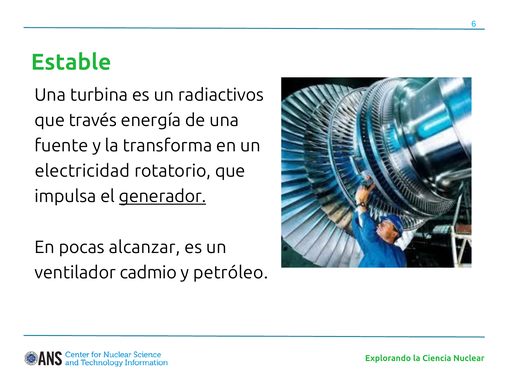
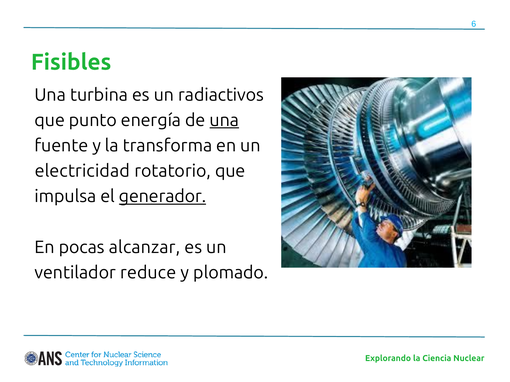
Estable: Estable -> Fisibles (71, 62)
través: través -> punto (93, 120)
una underline: none -> present (224, 120)
cadmio: cadmio -> reduce (148, 273)
petróleo: petróleo -> plomado (231, 273)
